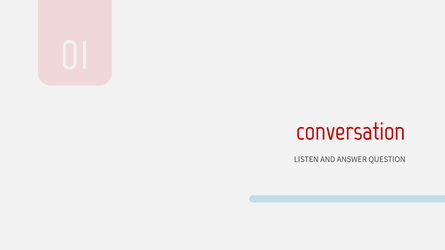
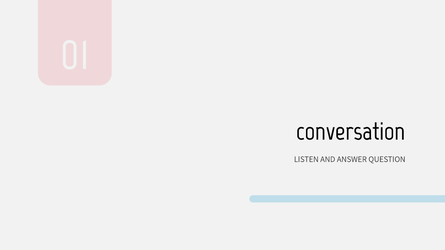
conversation colour: red -> black (351, 132)
